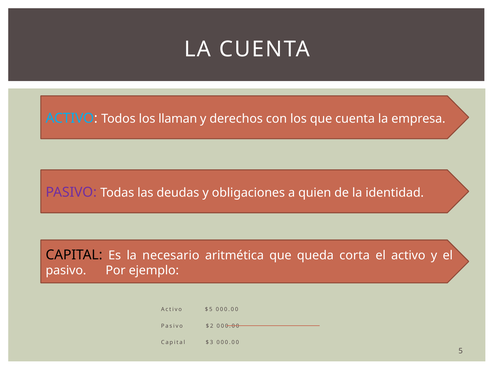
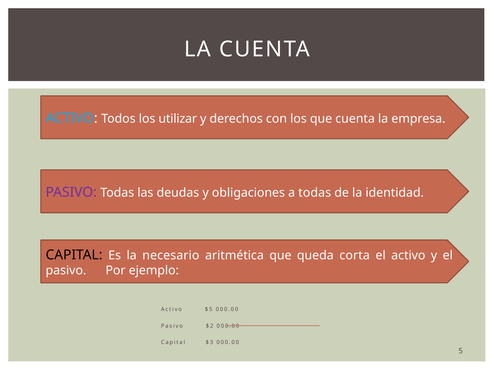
llaman: llaman -> utilizar (178, 119)
a quien: quien -> todas (315, 192)
